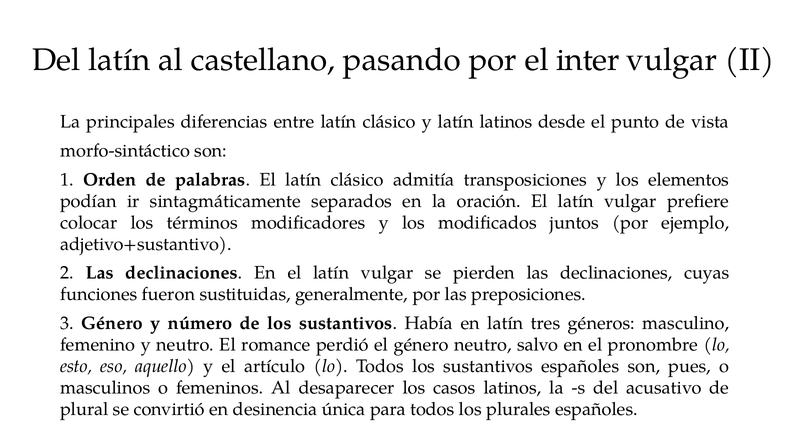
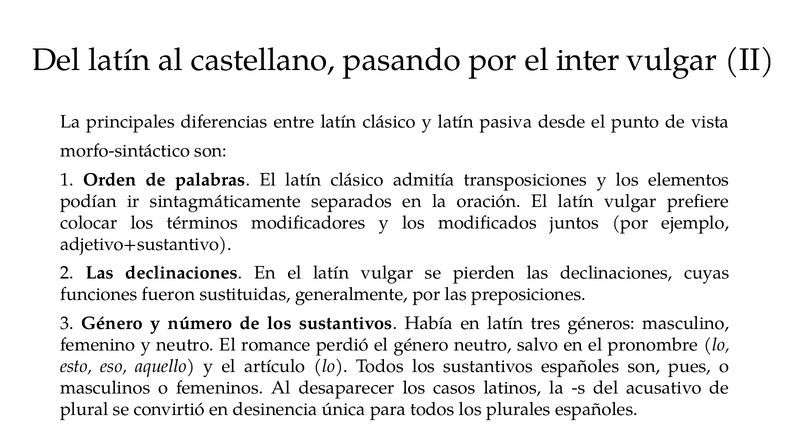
latín latinos: latinos -> pasiva (506, 122)
